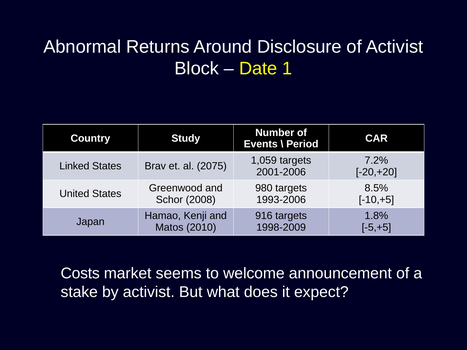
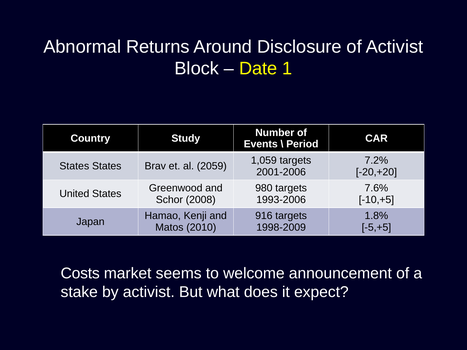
Linked: Linked -> States (74, 166)
2075: 2075 -> 2059 (212, 166)
8.5%: 8.5% -> 7.6% (376, 188)
